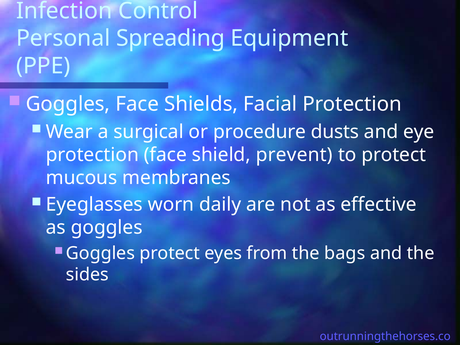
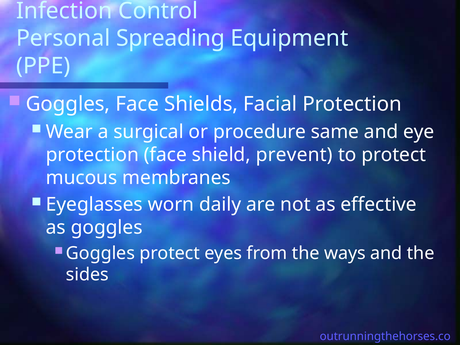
dusts: dusts -> same (335, 132)
bags: bags -> ways (345, 253)
